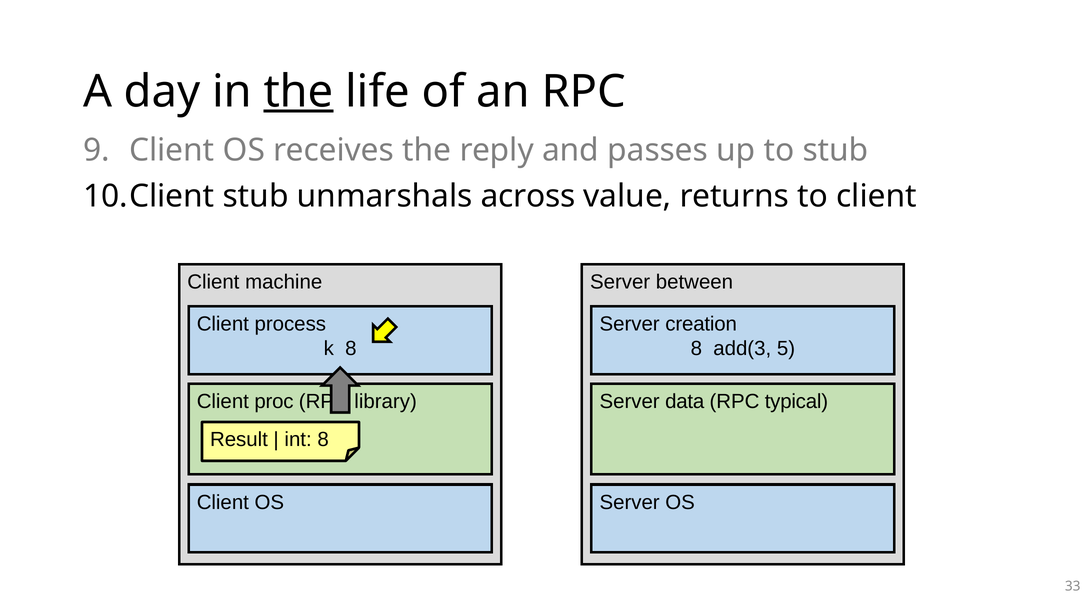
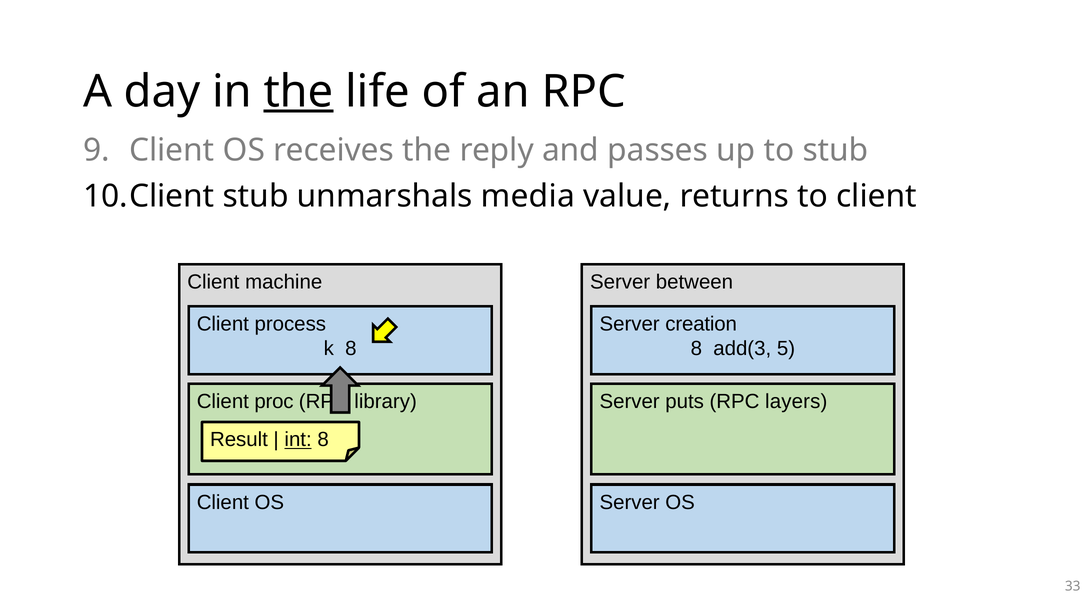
across: across -> media (528, 196)
data: data -> puts (685, 402)
typical: typical -> layers (796, 402)
int underline: none -> present (298, 440)
